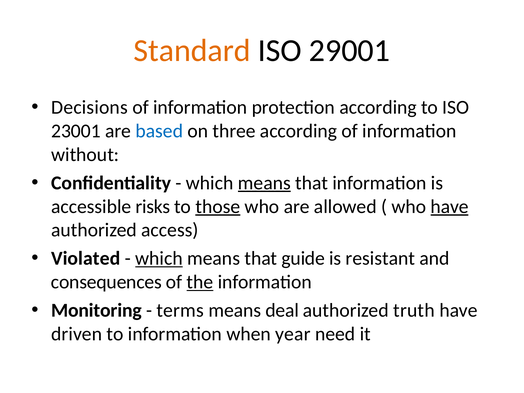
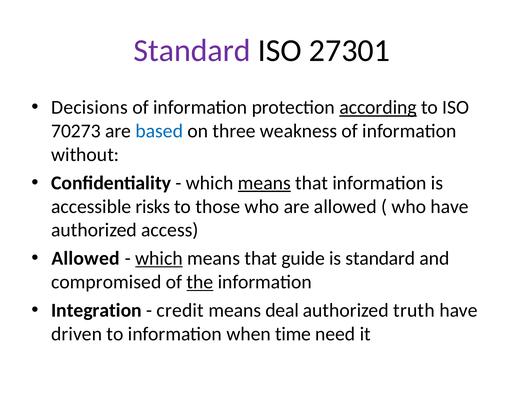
Standard colour: orange -> purple (192, 51)
29001: 29001 -> 27301 (349, 51)
according underline: none -> present (378, 107)
23001: 23001 -> 70273 (76, 131)
three according: according -> weakness (299, 131)
those underline: present -> none (218, 207)
have underline: present -> none (450, 207)
Violated: Violated -> Allowed (86, 258)
is resistant: resistant -> standard (380, 258)
consequences: consequences -> compromised (106, 282)
Monitoring: Monitoring -> Integration (96, 310)
terms: terms -> credit (180, 310)
year: year -> time (293, 334)
